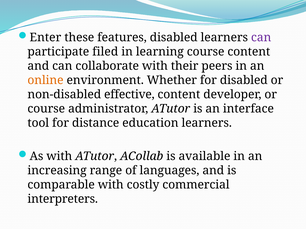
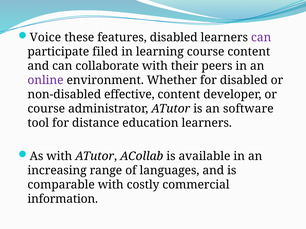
Enter: Enter -> Voice (45, 38)
online colour: orange -> purple (46, 80)
interface: interface -> software (248, 109)
interpreters: interpreters -> information (63, 199)
